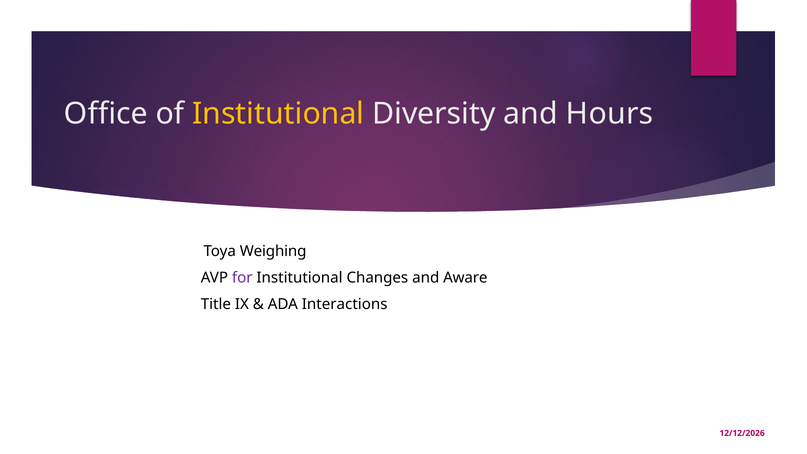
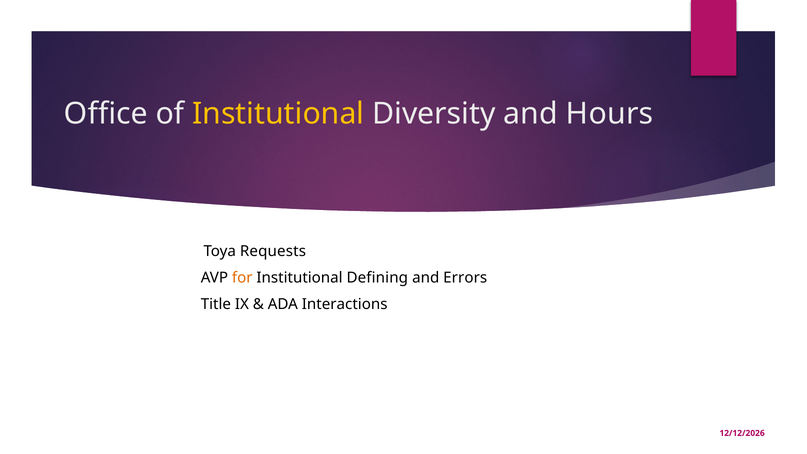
Weighing: Weighing -> Requests (273, 251)
for colour: purple -> orange (242, 278)
Changes: Changes -> Defining (377, 278)
Aware: Aware -> Errors (465, 278)
